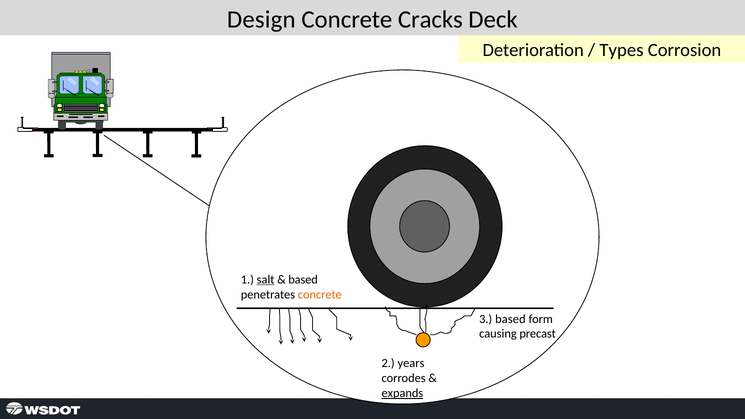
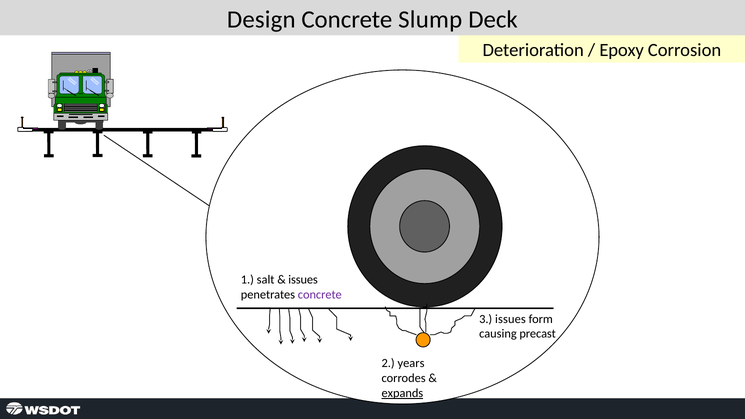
Cracks: Cracks -> Slump (430, 19)
Types: Types -> Epoxy (622, 50)
salt underline: present -> none (266, 280)
based: based -> issues (303, 280)
concrete colour: orange -> purple (320, 294)
3 based: based -> issues (510, 319)
